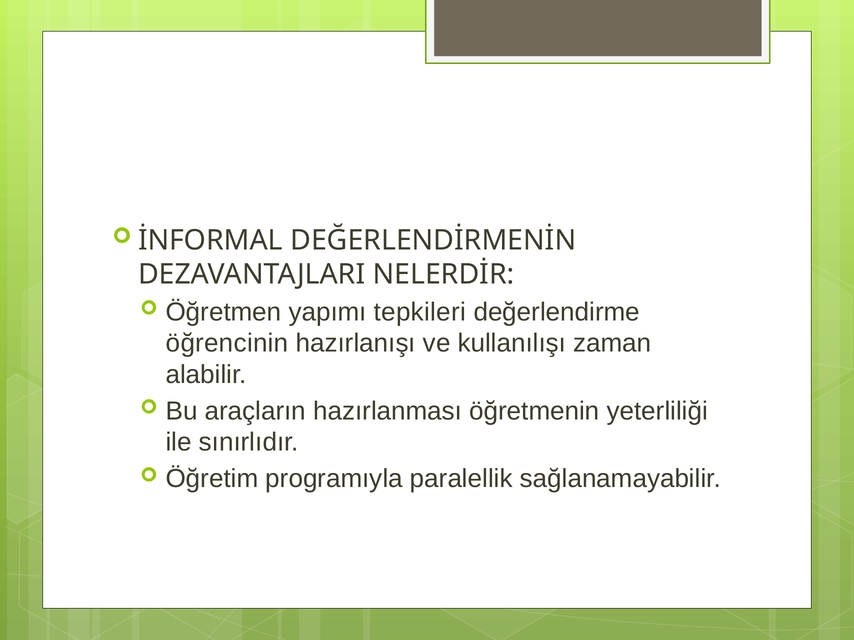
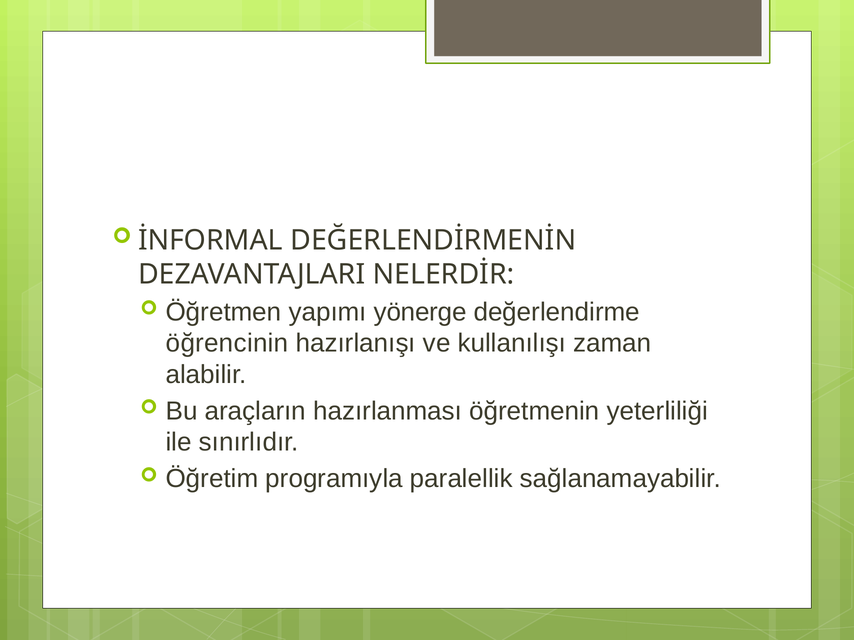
tepkileri: tepkileri -> yönerge (420, 312)
